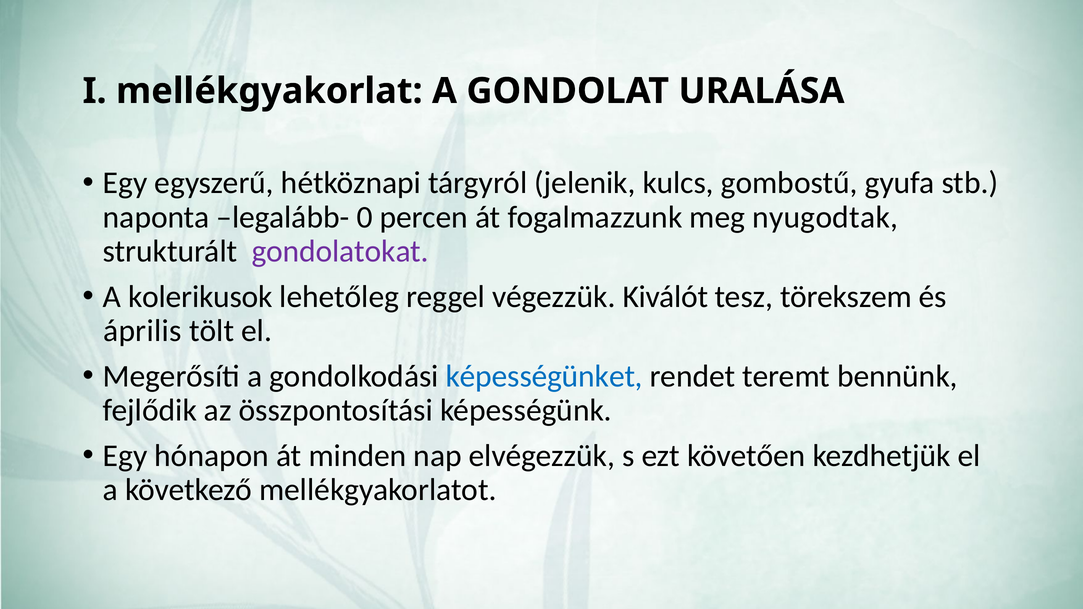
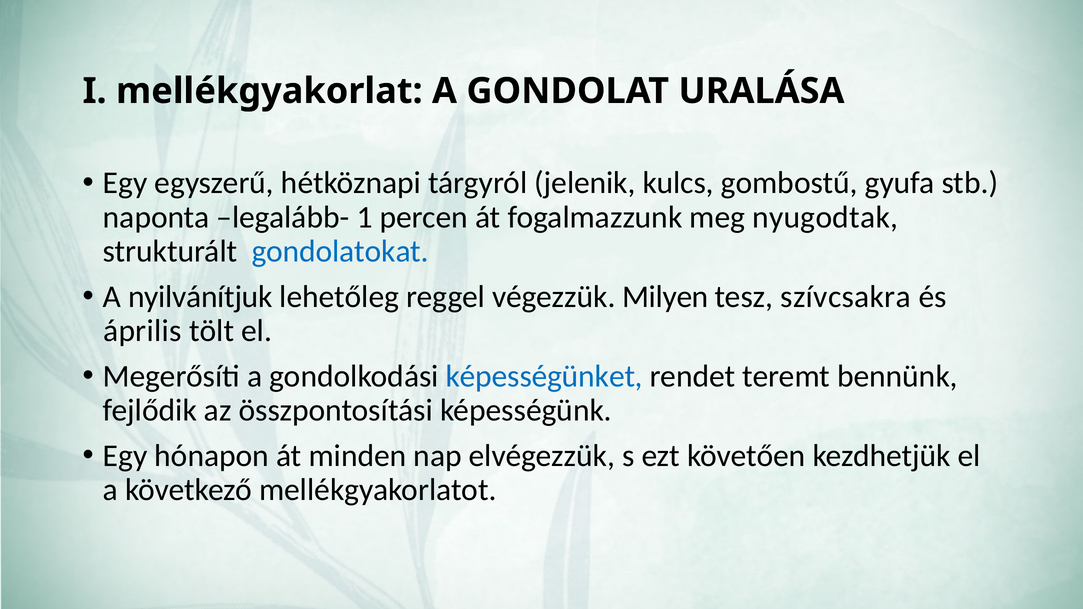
0: 0 -> 1 (365, 217)
gondolatokat colour: purple -> blue (340, 251)
kolerikusok: kolerikusok -> nyilvánítjuk (200, 297)
Kiválót: Kiválót -> Milyen (665, 297)
törekszem: törekszem -> szívcsakra (846, 297)
